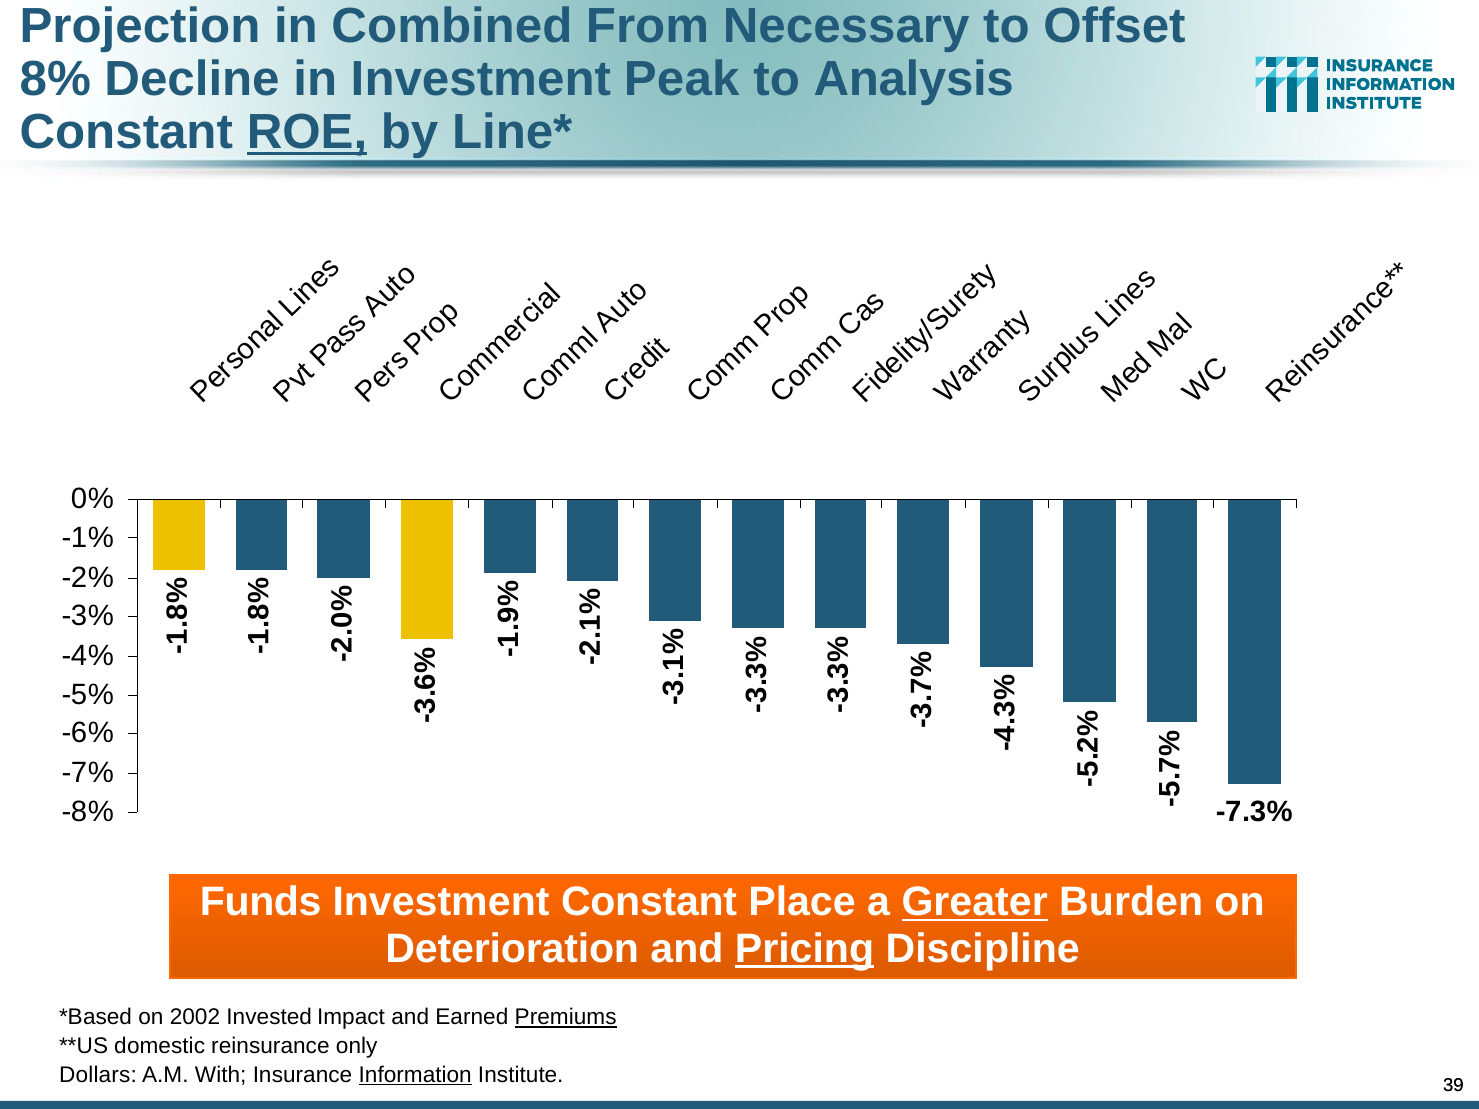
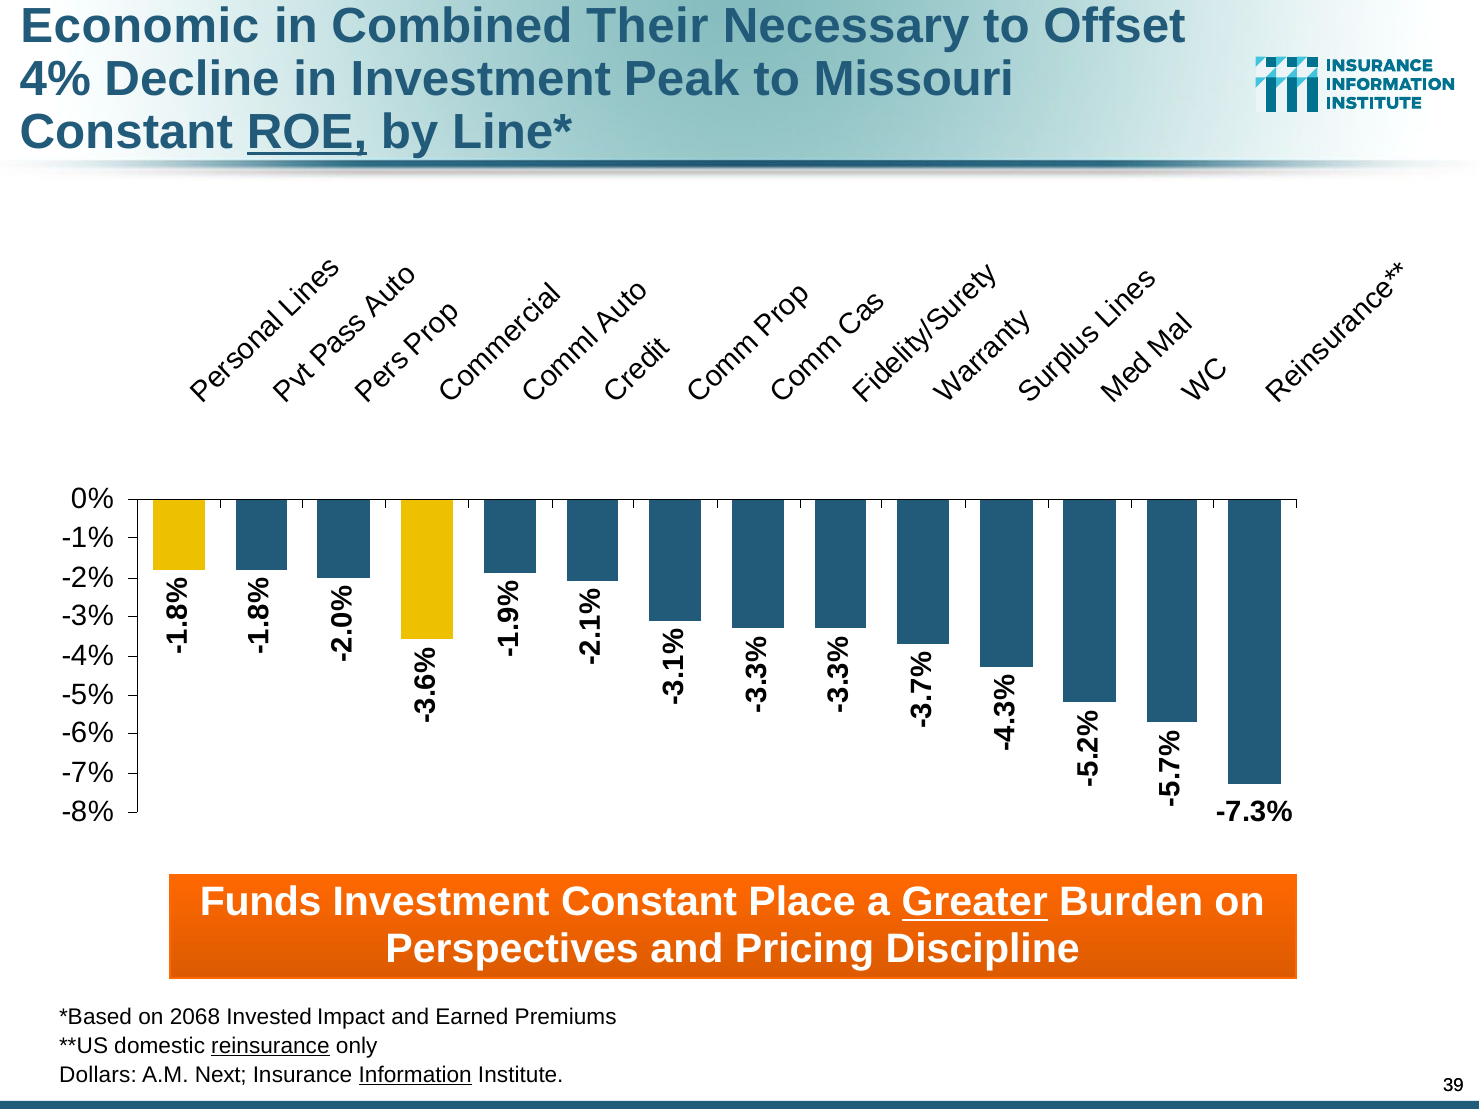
Projection: Projection -> Economic (140, 26)
From: From -> Their (647, 26)
8%: 8% -> 4% (55, 79)
Analysis: Analysis -> Missouri (914, 79)
Deterioration: Deterioration -> Perspectives (512, 949)
Pricing underline: present -> none (805, 949)
2002: 2002 -> 2068 (195, 1018)
Premiums underline: present -> none (566, 1018)
reinsurance underline: none -> present (270, 1046)
With: With -> Next (221, 1075)
